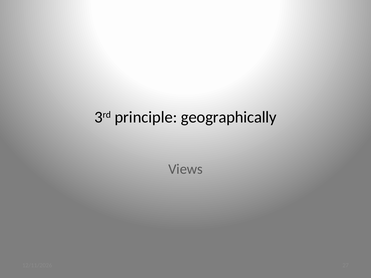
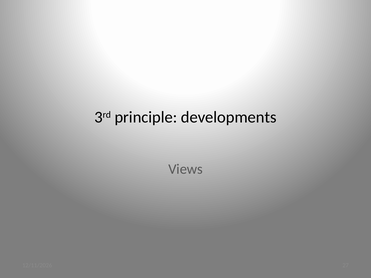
geographically: geographically -> developments (229, 117)
